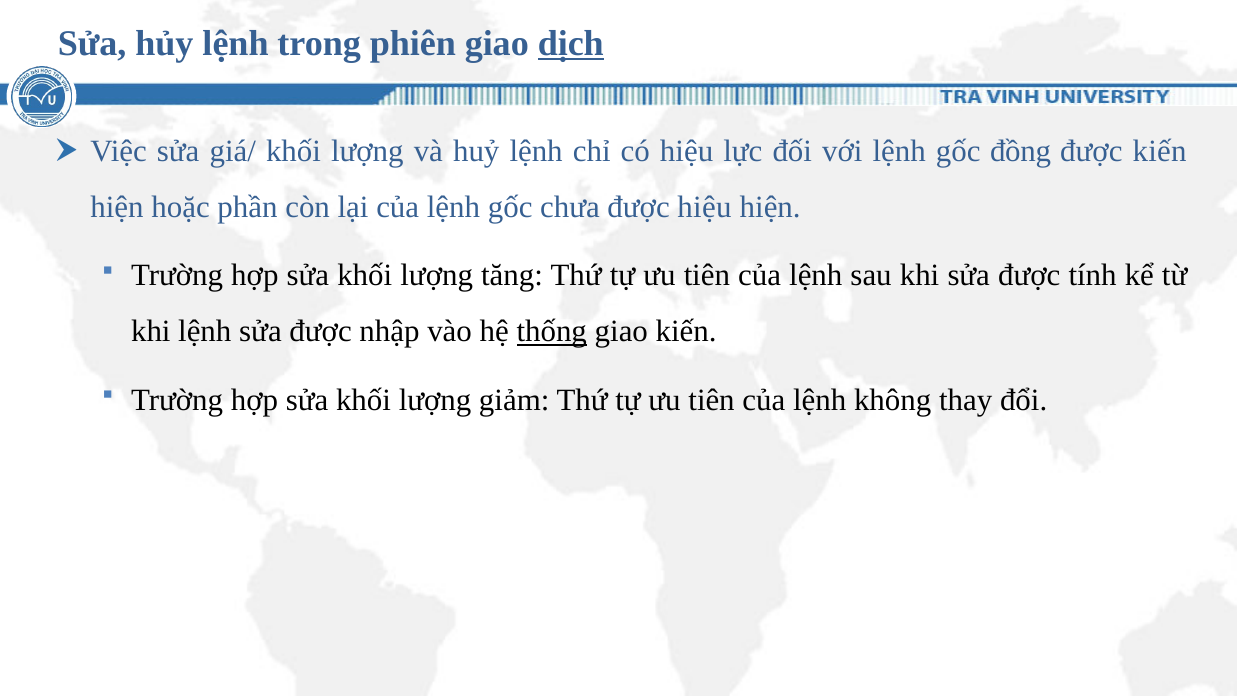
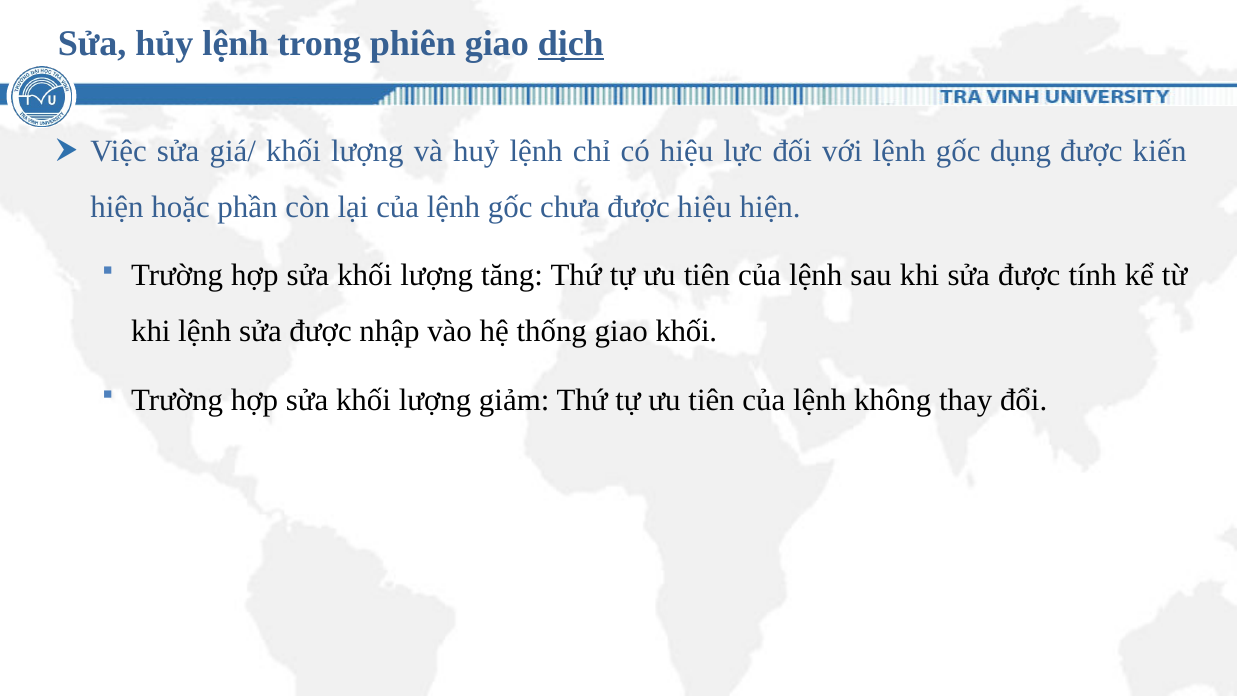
đồng: đồng -> dụng (1021, 151)
thống underline: present -> none (552, 331)
giao kiến: kiến -> khối (686, 331)
